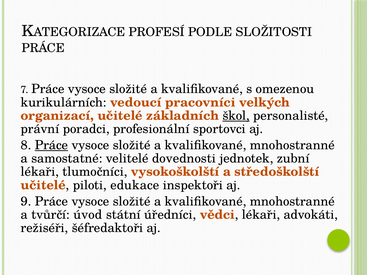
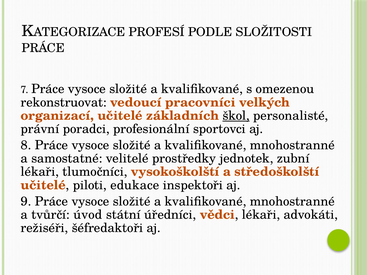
kurikulárních: kurikulárních -> rekonstruovat (64, 102)
Práce underline: present -> none (51, 145)
dovednosti: dovednosti -> prostředky (184, 159)
